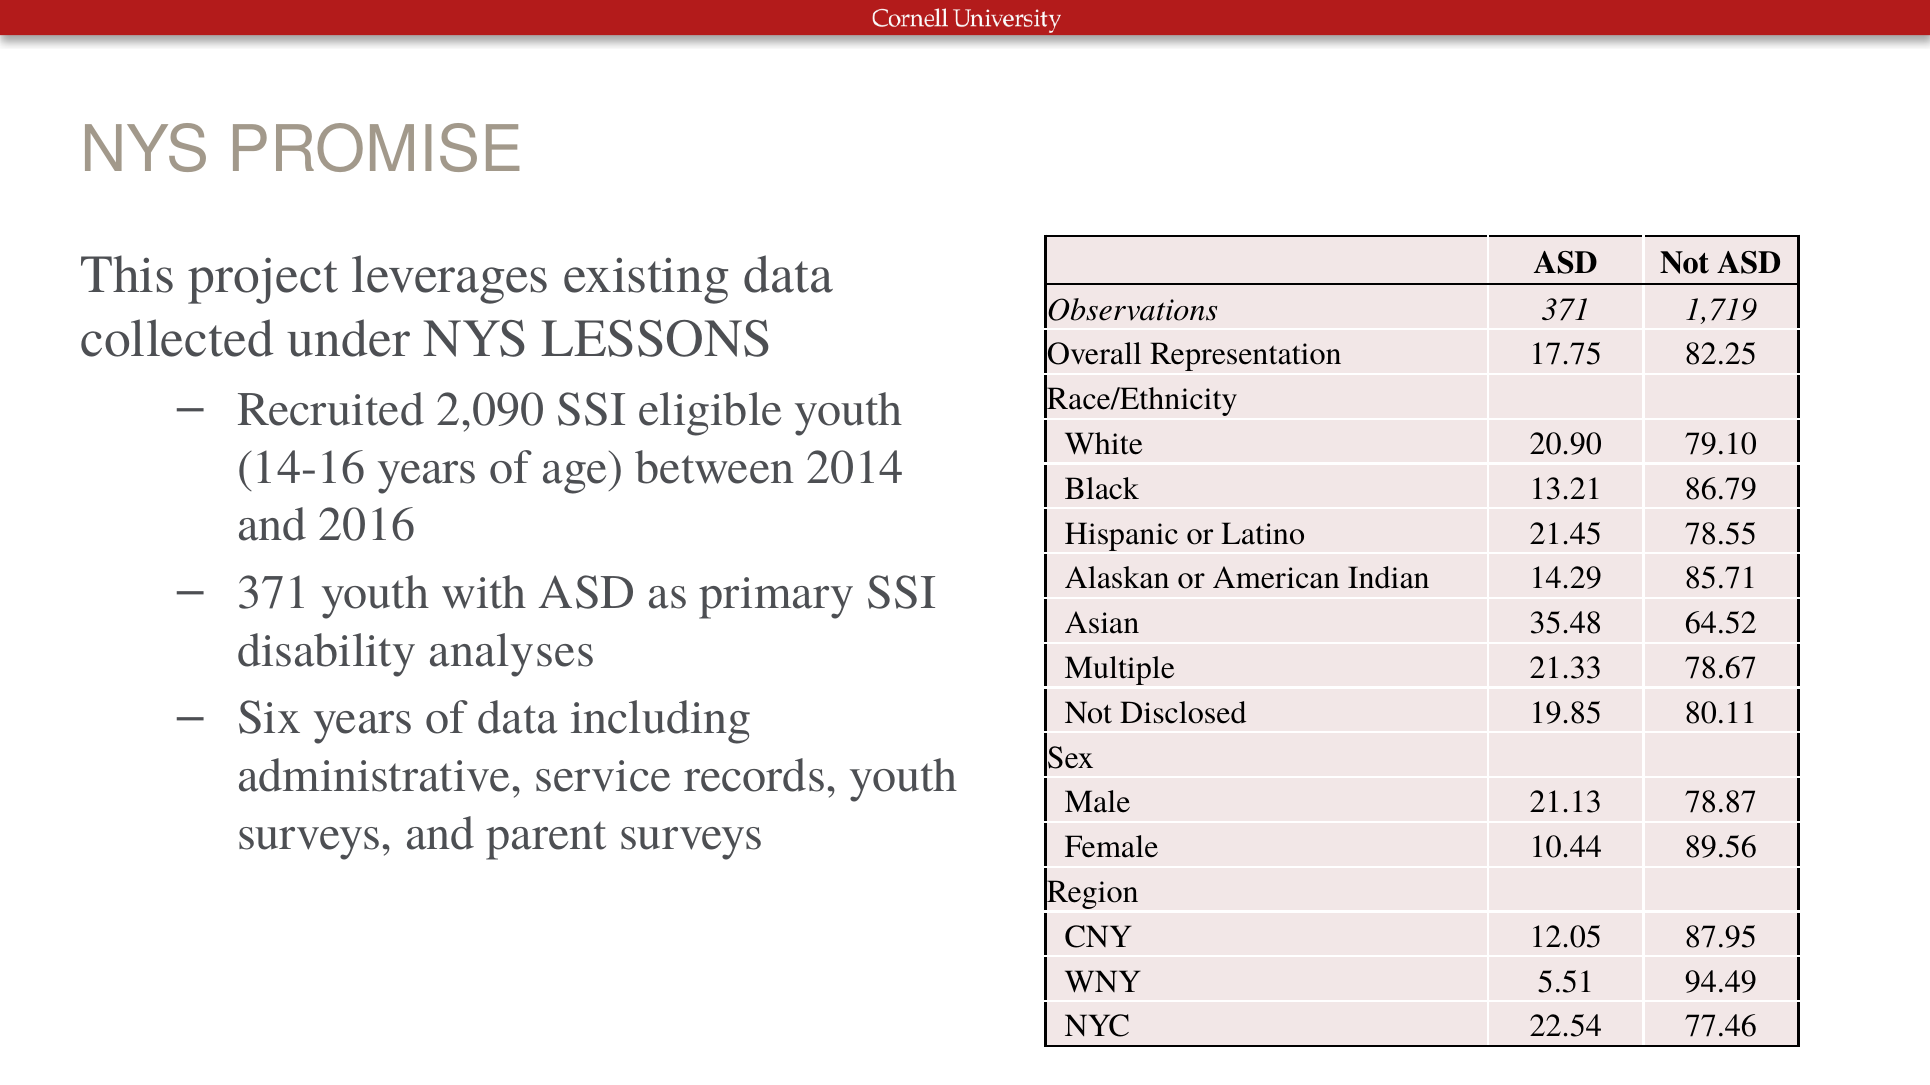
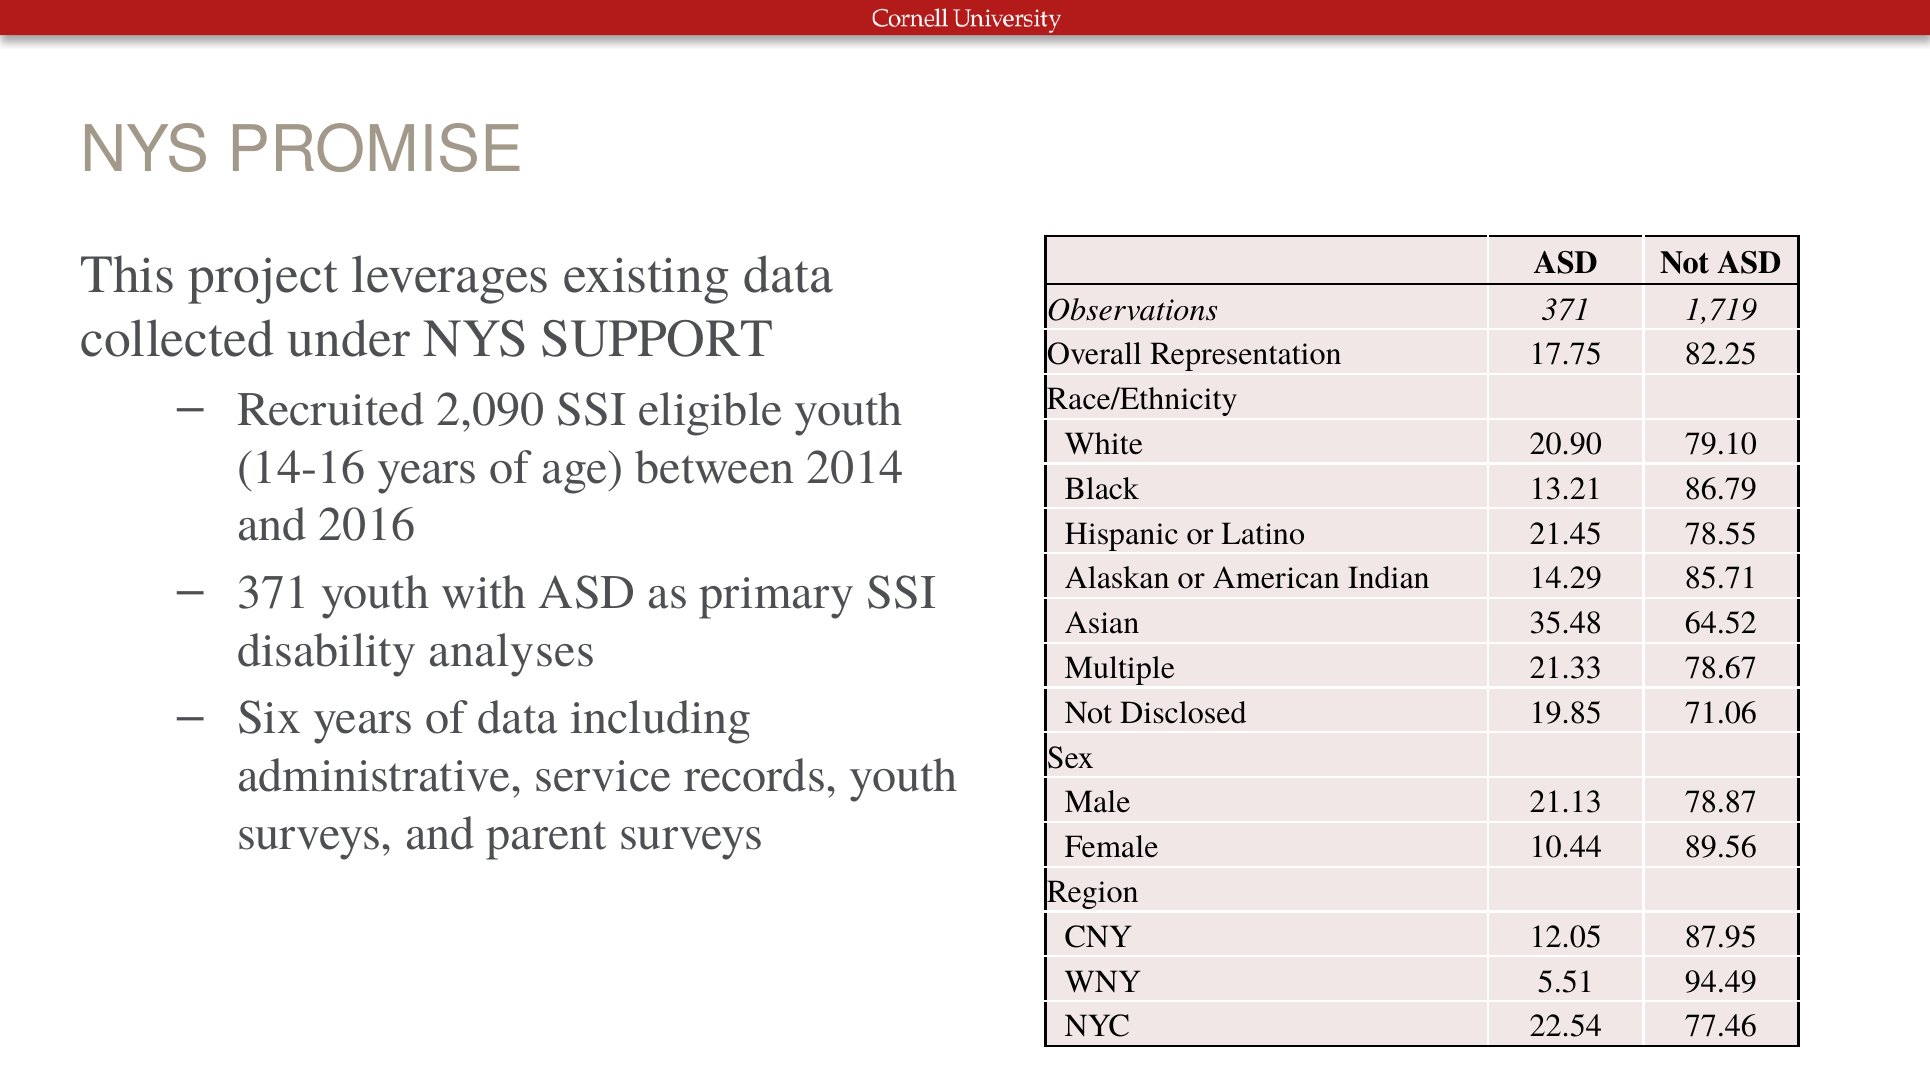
LESSONS: LESSONS -> SUPPORT (657, 339)
80.11: 80.11 -> 71.06 (1721, 713)
